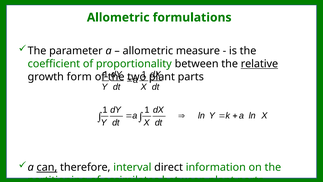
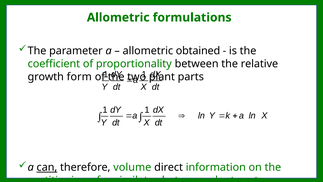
measure: measure -> obtained (198, 51)
relative underline: present -> none (259, 64)
interval: interval -> volume (132, 167)
